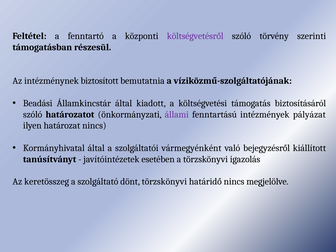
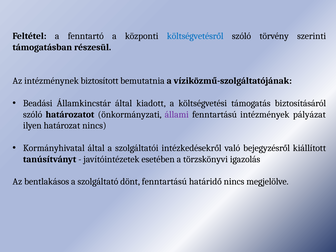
költségvetésről colour: purple -> blue (195, 36)
vármegyénként: vármegyénként -> intézkedésekről (192, 148)
keretösszeg: keretösszeg -> bentlakásos (47, 182)
dönt törzskönyvi: törzskönyvi -> fenntartású (164, 182)
